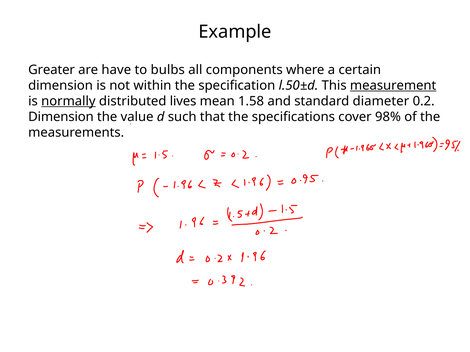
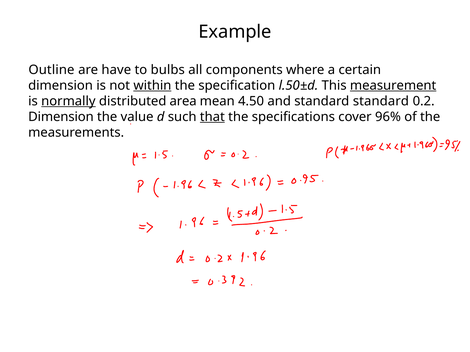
Greater: Greater -> Outline (51, 70)
within underline: none -> present (152, 86)
lives: lives -> area (183, 101)
1.58: 1.58 -> 4.50 (251, 101)
standard diameter: diameter -> standard (381, 101)
that underline: none -> present (212, 117)
98%: 98% -> 96% (388, 117)
